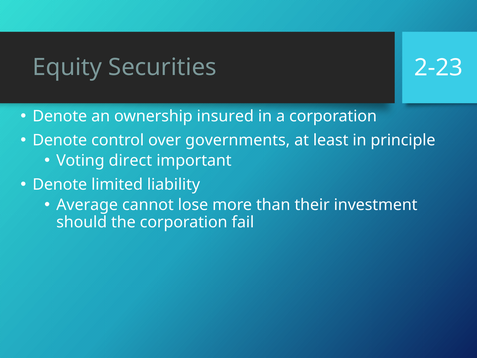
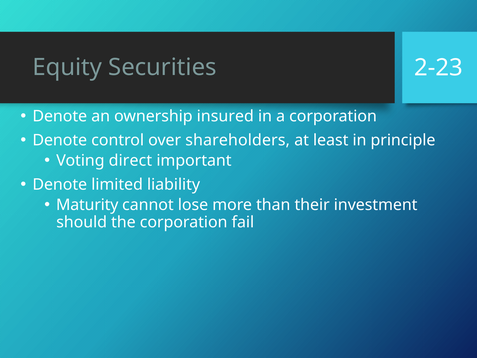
governments: governments -> shareholders (238, 140)
Average: Average -> Maturity (87, 205)
